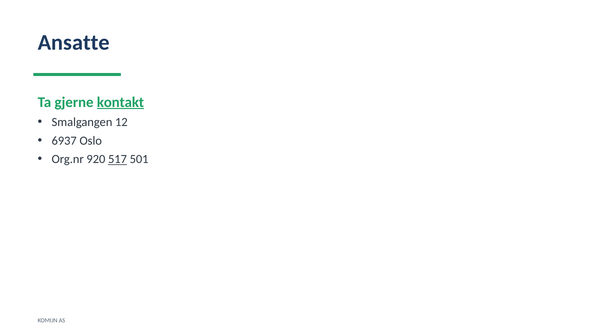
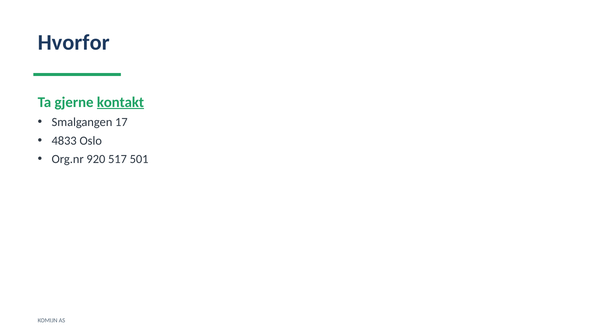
Ansatte: Ansatte -> Hvorfor (74, 42)
12: 12 -> 17 (121, 122)
6937: 6937 -> 4833 (64, 140)
517 underline: present -> none (117, 159)
